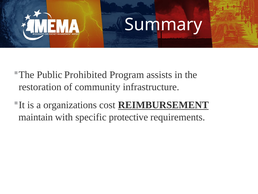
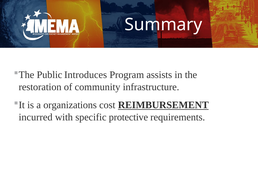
Prohibited: Prohibited -> Introduces (86, 75)
maintain: maintain -> incurred (36, 117)
